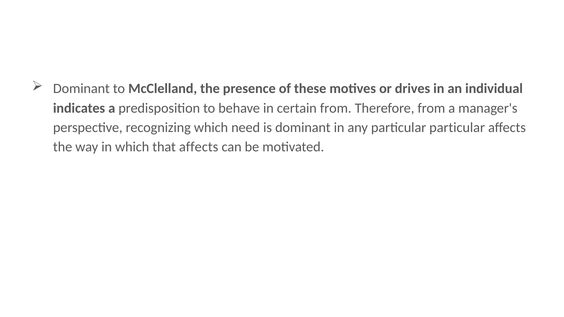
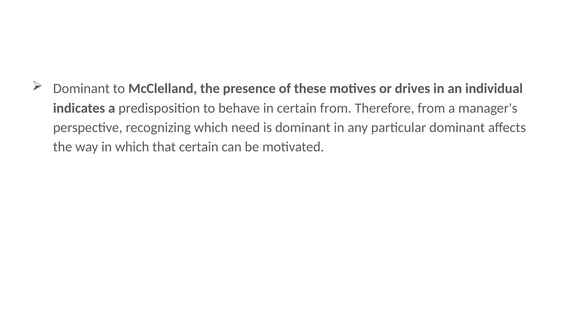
particular particular: particular -> dominant (457, 128)
that affects: affects -> certain (199, 147)
